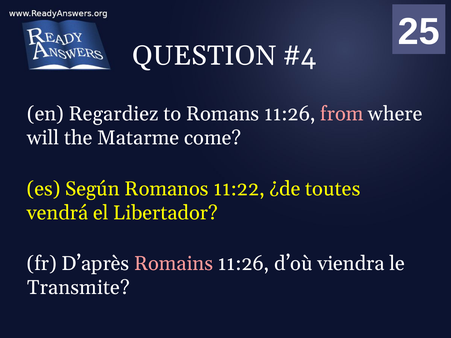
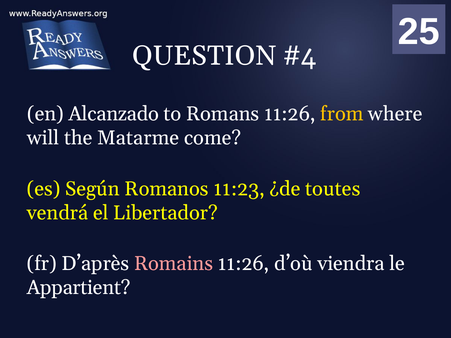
Regardiez: Regardiez -> Alcanzado (114, 114)
from colour: pink -> yellow (342, 114)
11:22: 11:22 -> 11:23 (239, 189)
Transmite: Transmite -> Appartient (79, 288)
